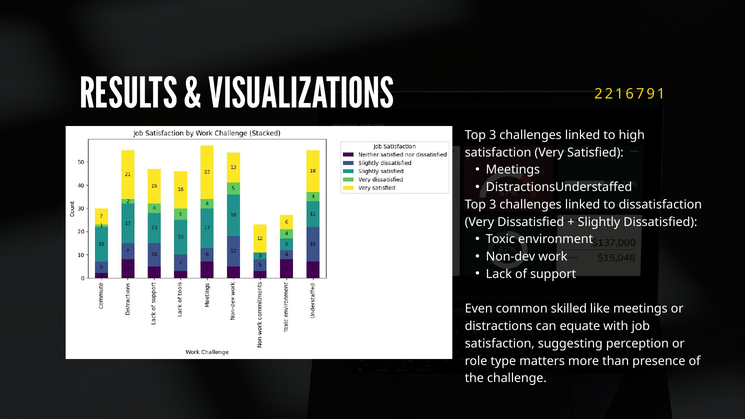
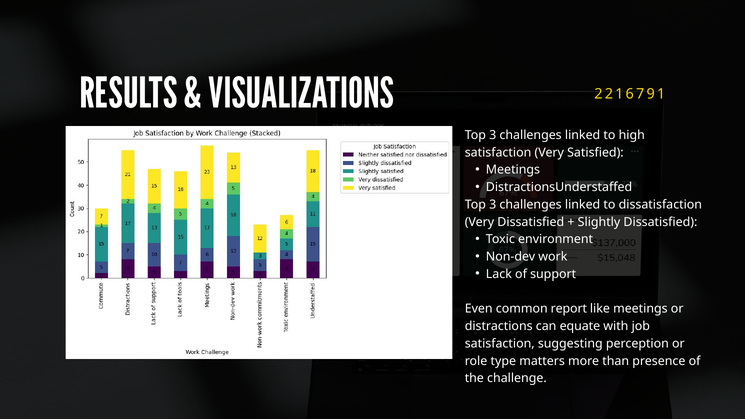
skilled: skilled -> report (569, 309)
